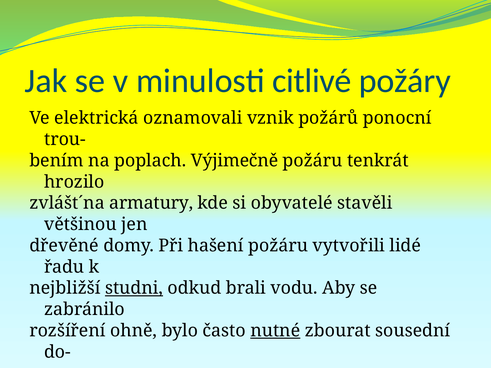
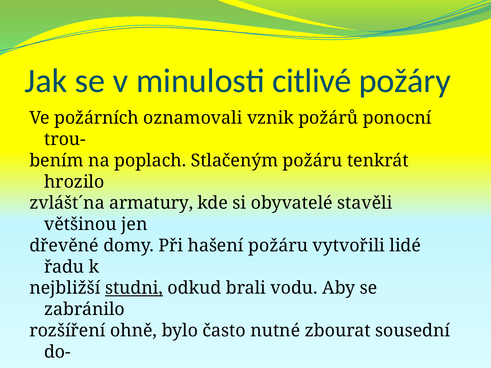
elektrická: elektrická -> požárních (97, 118)
Výjimečně: Výjimečně -> Stlačeným (234, 161)
nutné underline: present -> none (275, 331)
